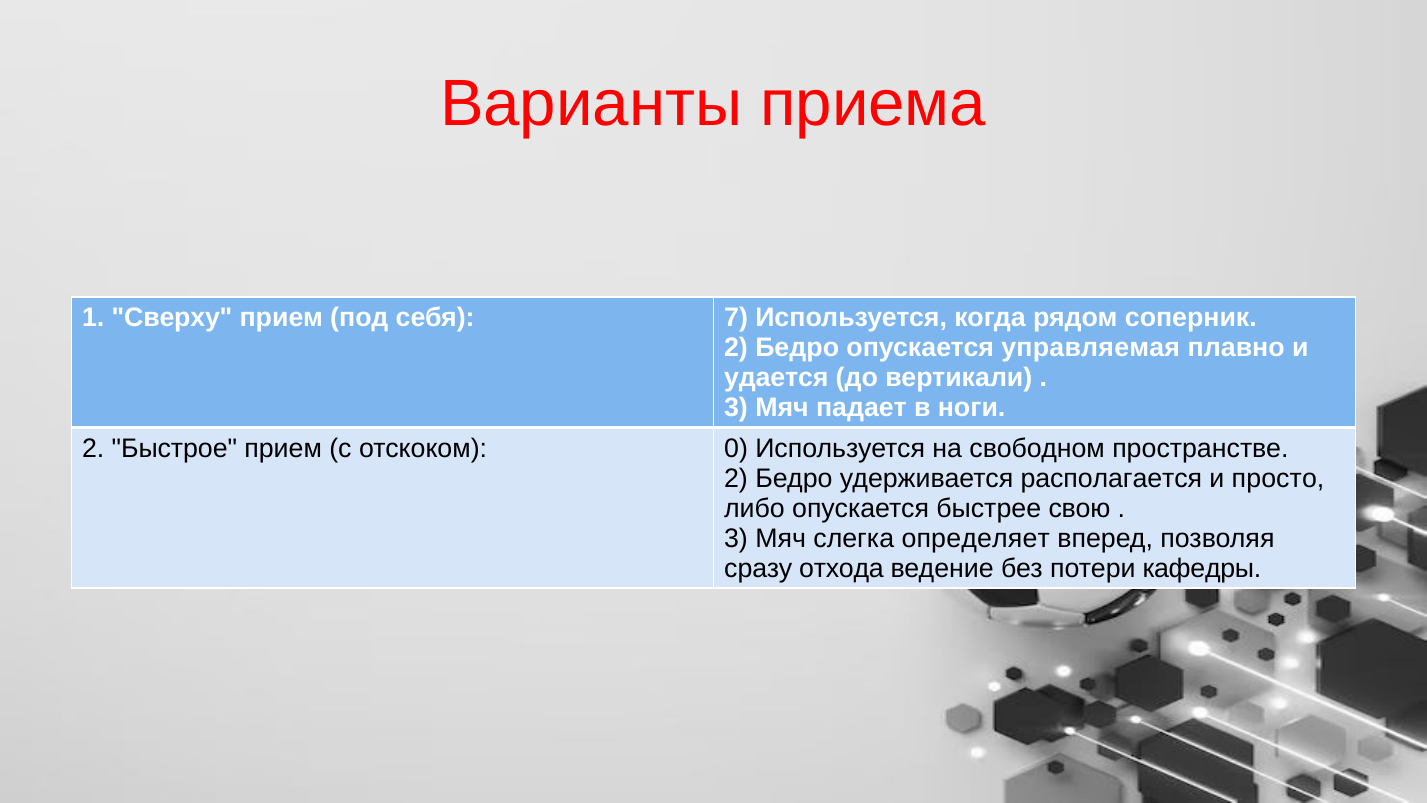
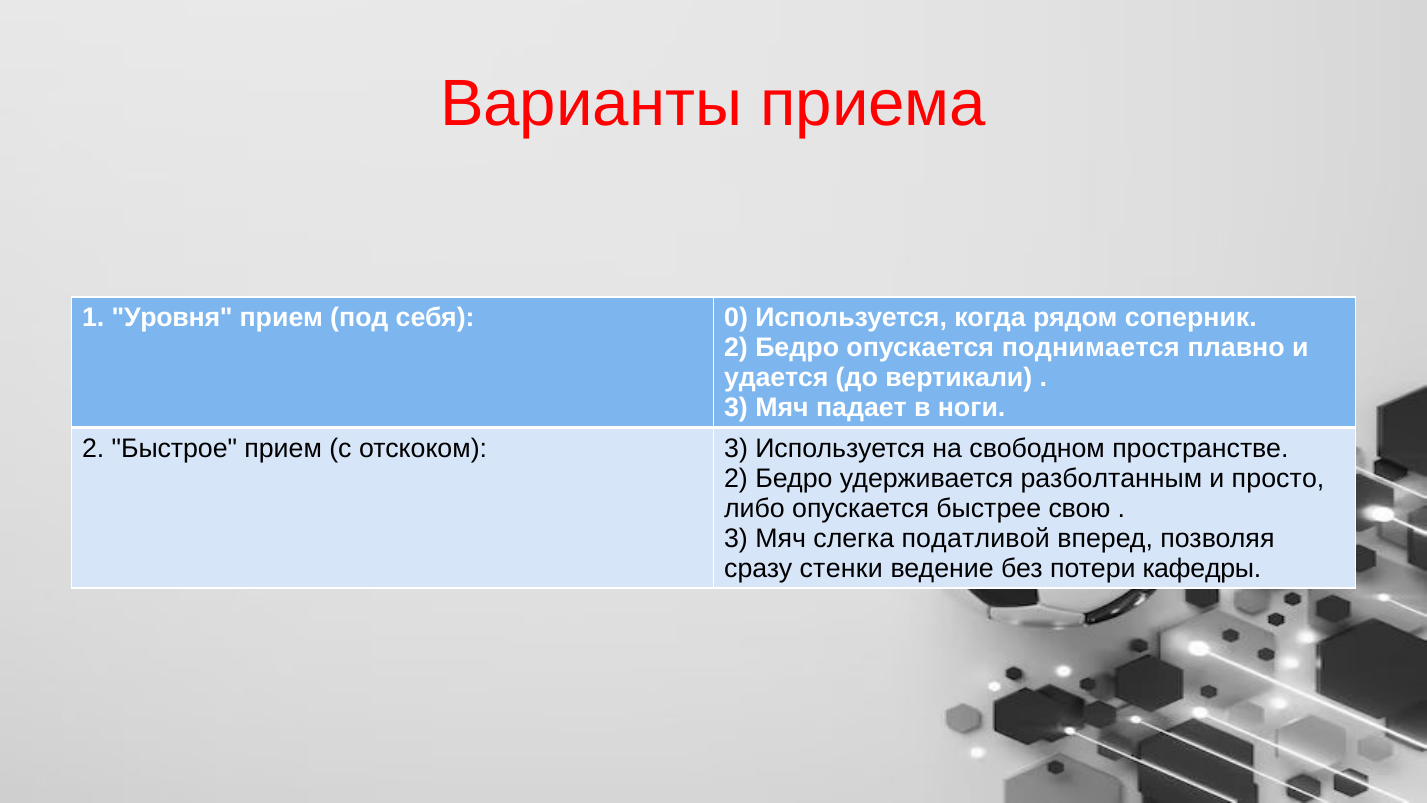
Сверху: Сверху -> Уровня (172, 318)
7: 7 -> 0 (736, 318)
управляемая: управляемая -> поднимается (1091, 348)
отскоком 0: 0 -> 3 (736, 448)
располагается: располагается -> разболтанным (1111, 478)
определяет: определяет -> податливой (976, 538)
отхода: отхода -> стенки (841, 568)
